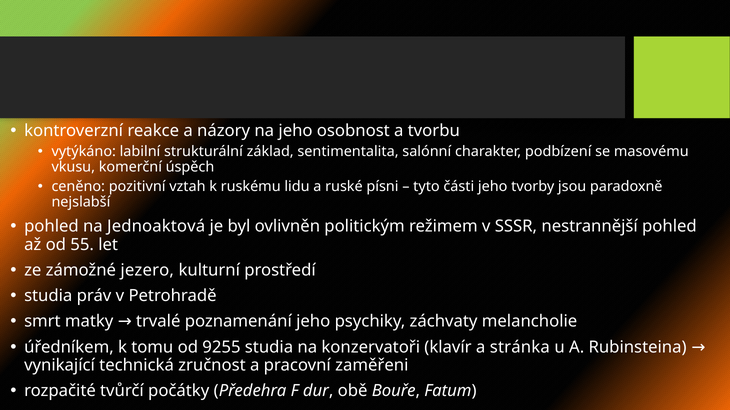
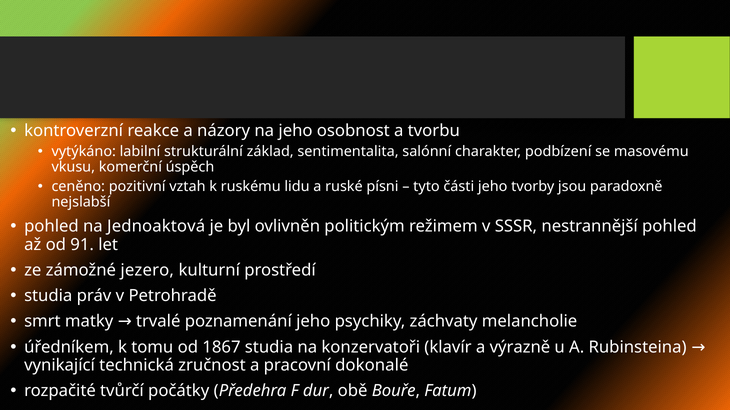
55: 55 -> 91 (82, 245)
9255: 9255 -> 1867 (221, 348)
stránka: stránka -> výrazně (520, 348)
zaměřeni: zaměřeni -> dokonalé (372, 366)
